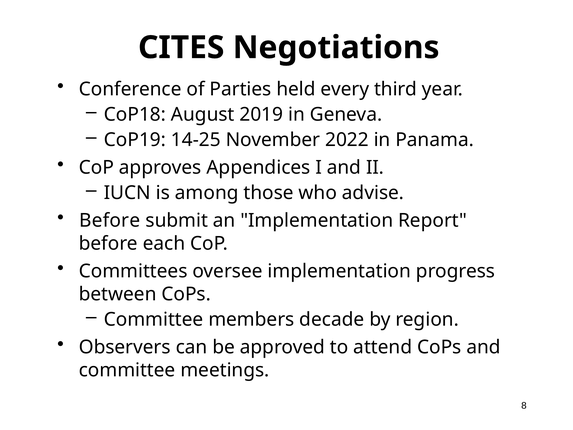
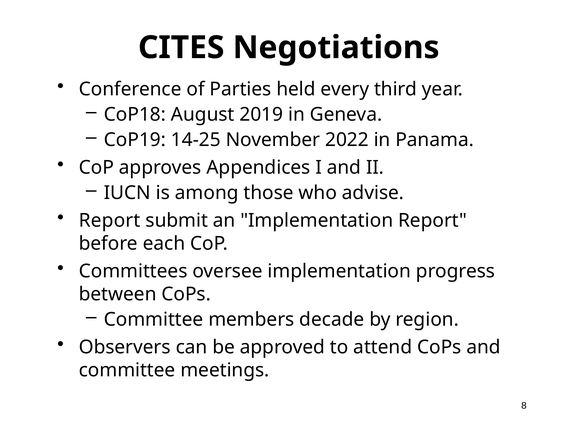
Before: Before -> Report (110, 221)
